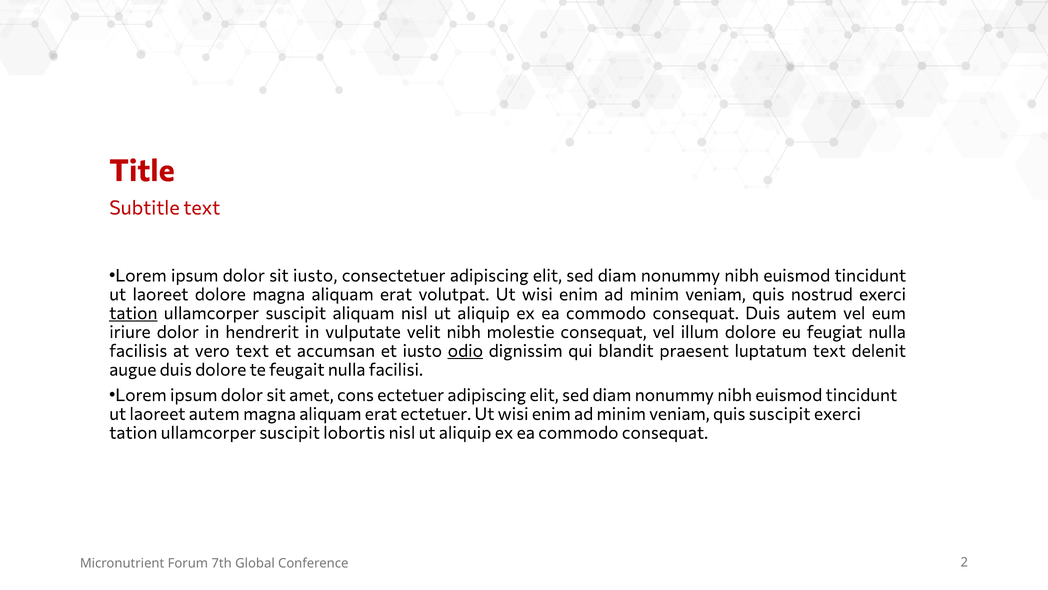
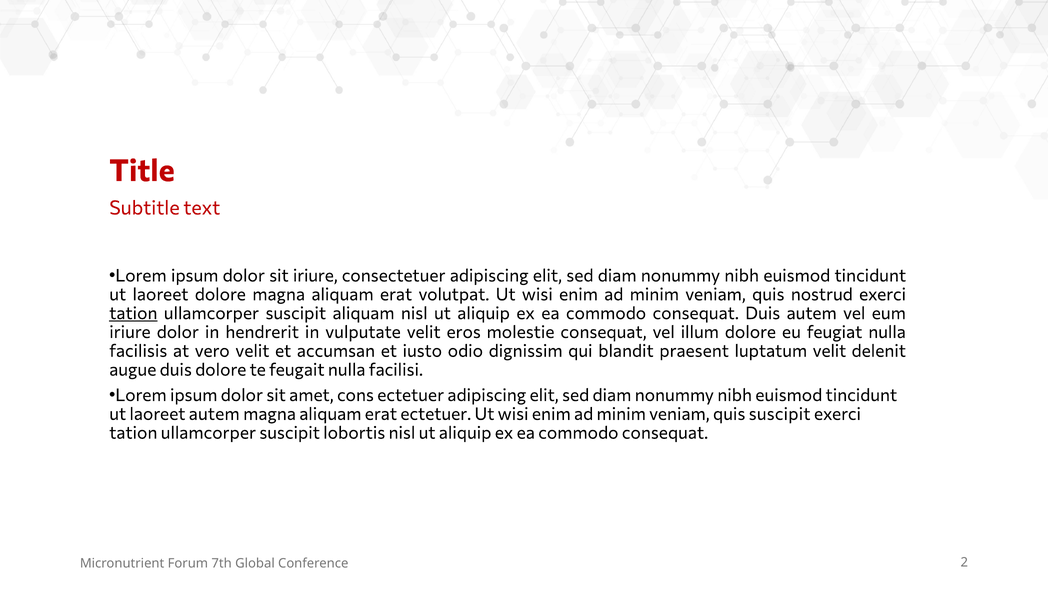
sit iusto: iusto -> iriure (315, 275)
velit nibh: nibh -> eros (464, 332)
vero text: text -> velit (252, 351)
odio underline: present -> none (465, 351)
luptatum text: text -> velit (829, 351)
